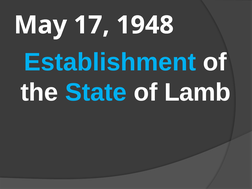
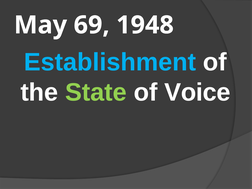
17: 17 -> 69 (92, 25)
State colour: light blue -> light green (96, 92)
Lamb: Lamb -> Voice (197, 92)
